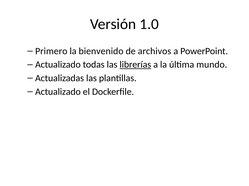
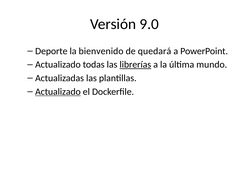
1.0: 1.0 -> 9.0 (149, 24)
Primero: Primero -> Deporte (51, 51)
archivos: archivos -> quedará (154, 51)
Actualizado underline: none -> present (58, 92)
